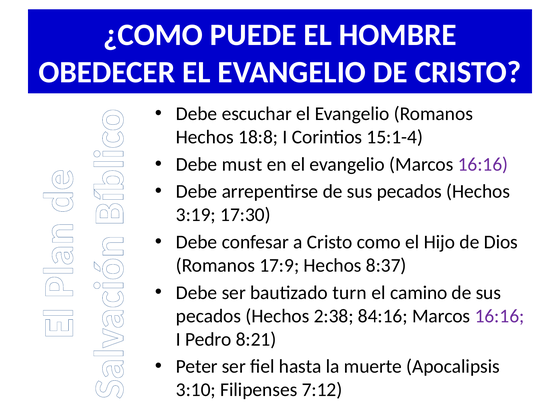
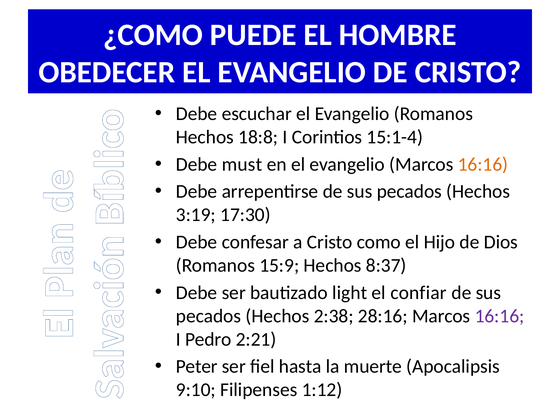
16:16 colour: purple -> orange (483, 164)
17:9: 17:9 -> 15:9 (279, 265)
turn: turn -> light (350, 293)
camino: camino -> confiar (419, 293)
84:16: 84:16 -> 28:16 (383, 316)
8:21: 8:21 -> 2:21 (256, 339)
3:10: 3:10 -> 9:10 (196, 390)
7:12: 7:12 -> 1:12 (322, 390)
